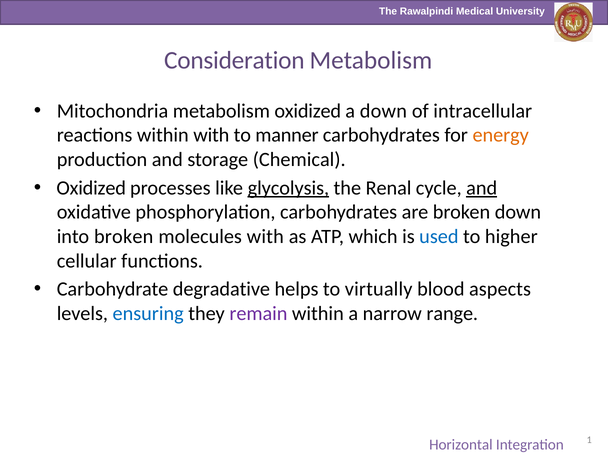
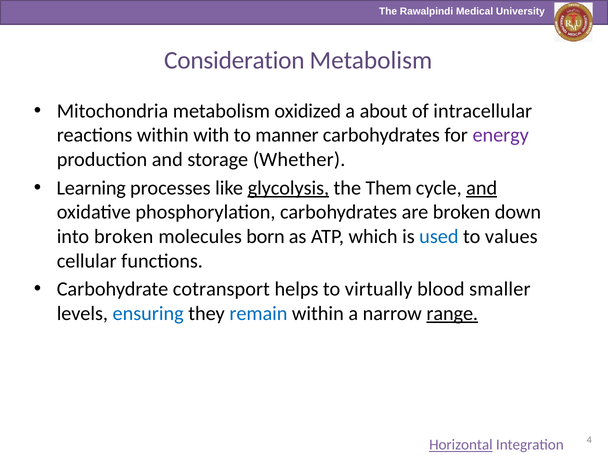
a down: down -> about (384, 111)
energy colour: orange -> purple (501, 135)
Chemical: Chemical -> Whether (299, 160)
Oxidized: Oxidized -> Learning (91, 188)
Renal: Renal -> Them (389, 188)
molecules with: with -> born (265, 237)
higher: higher -> values (511, 237)
degradative: degradative -> cotransport (221, 289)
aspects: aspects -> smaller (500, 289)
remain colour: purple -> blue (258, 314)
range underline: none -> present (452, 314)
Horizontal underline: none -> present (461, 445)
1: 1 -> 4 (589, 440)
